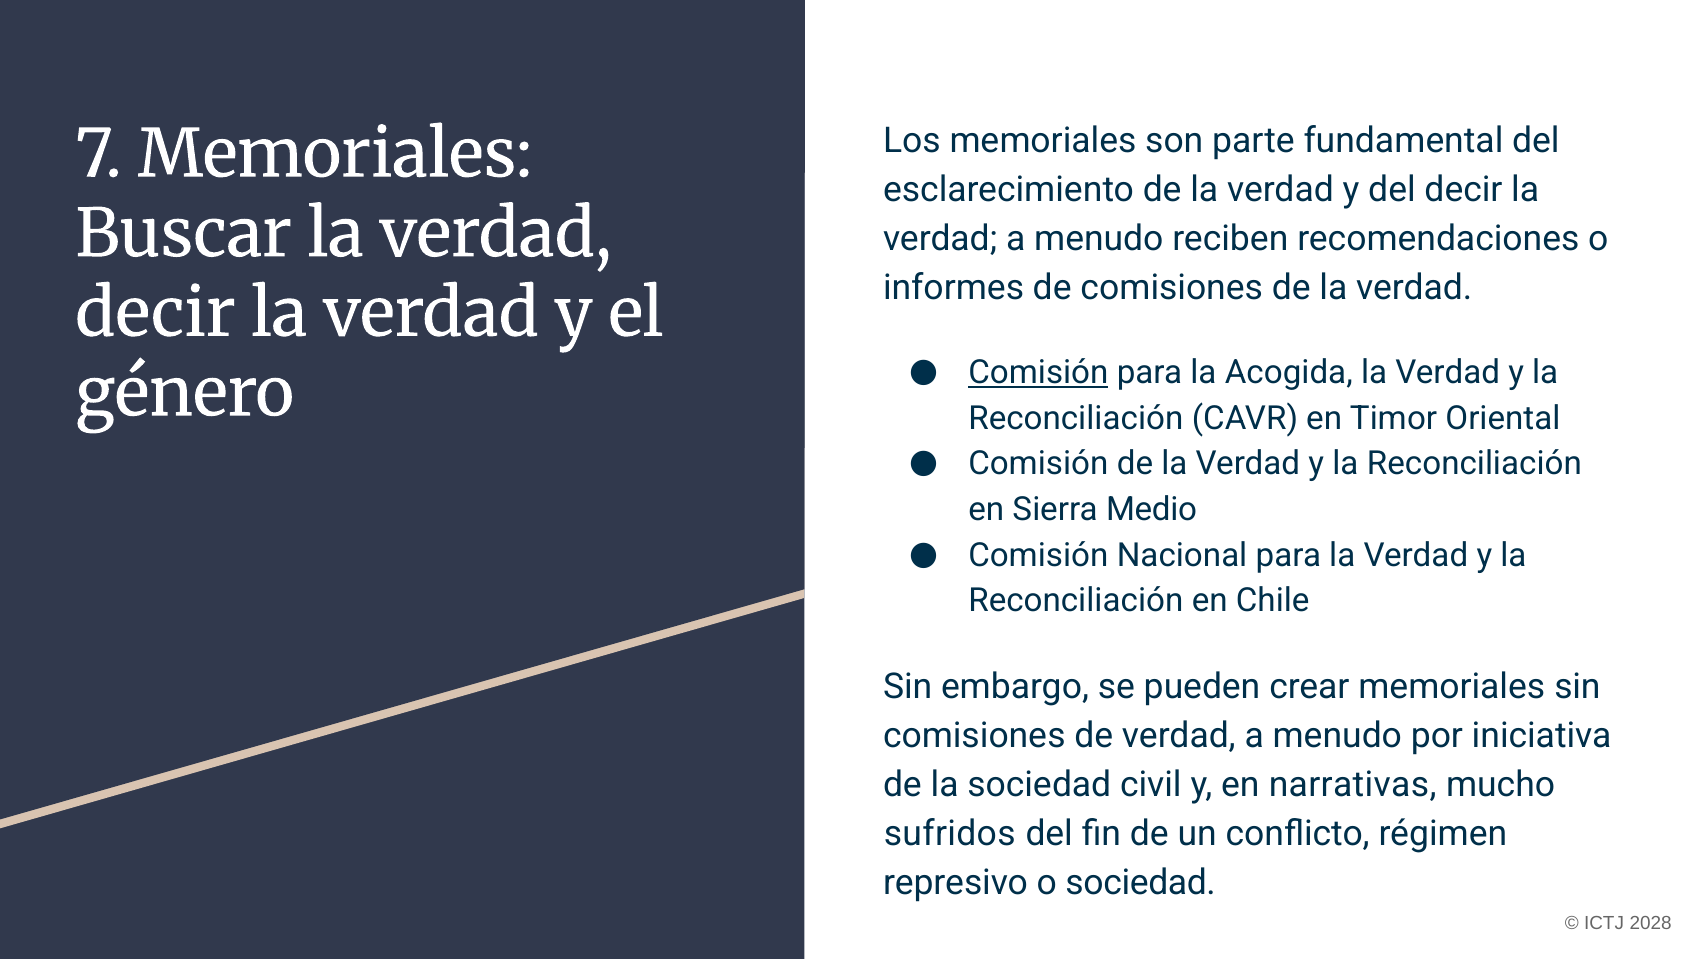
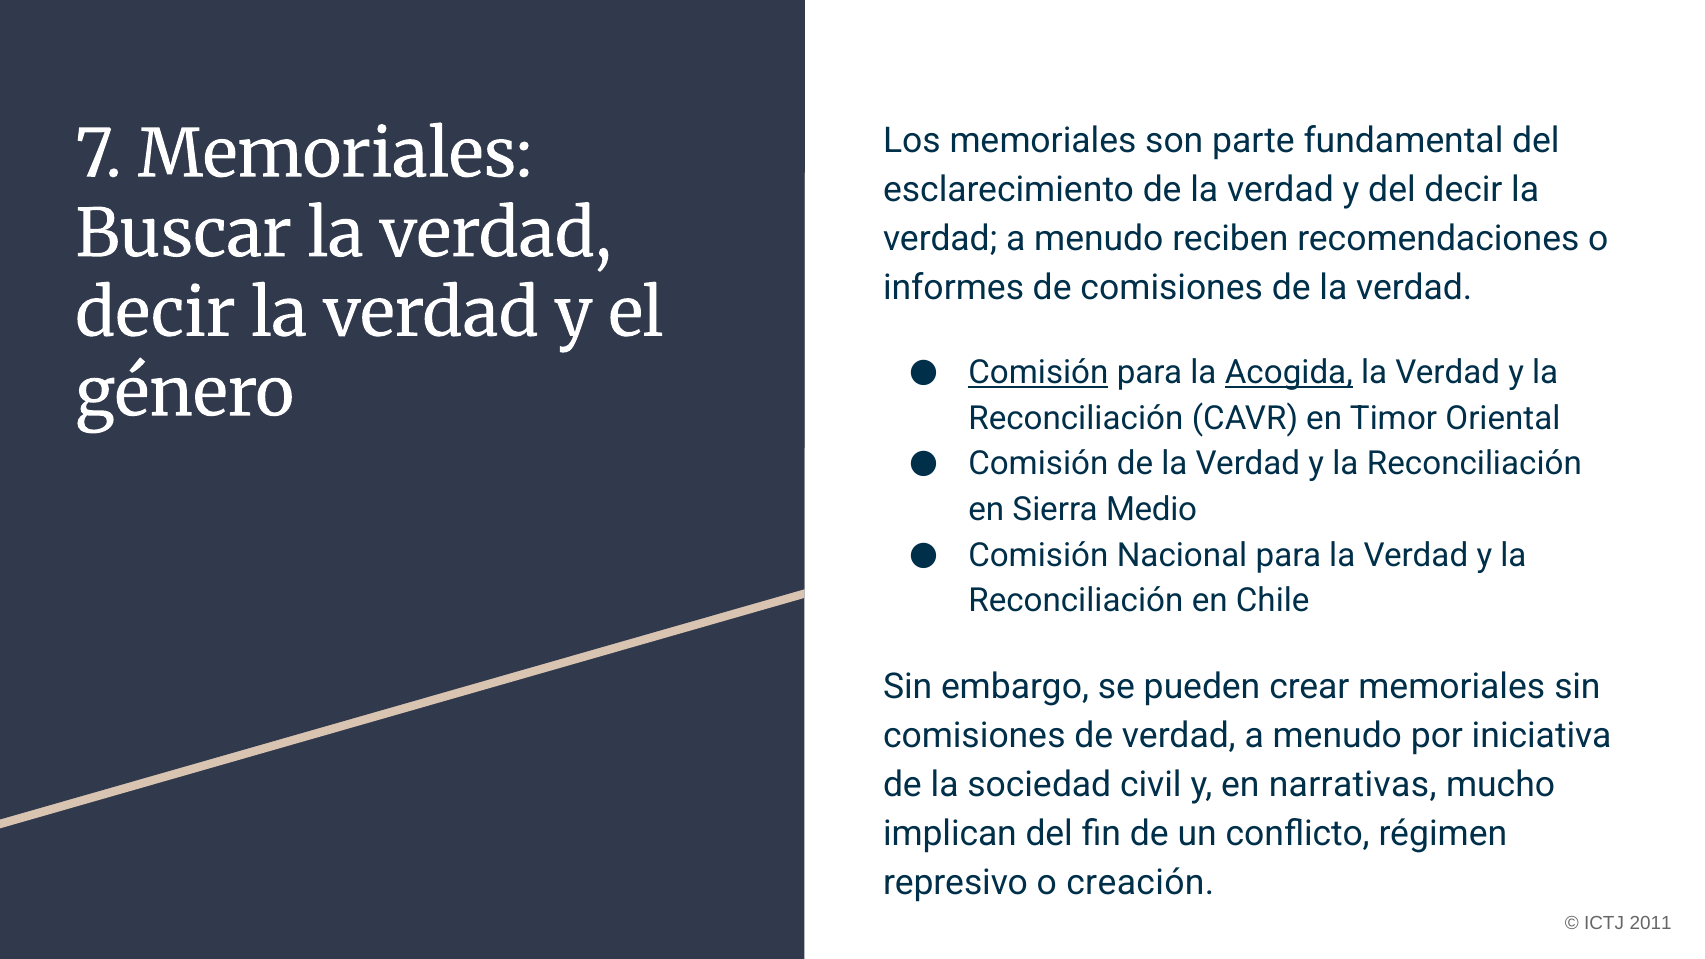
Acogida underline: none -> present (1289, 372)
sufridos: sufridos -> implican (950, 834)
o sociedad: sociedad -> creación (1140, 883)
2028: 2028 -> 2011 (1651, 924)
